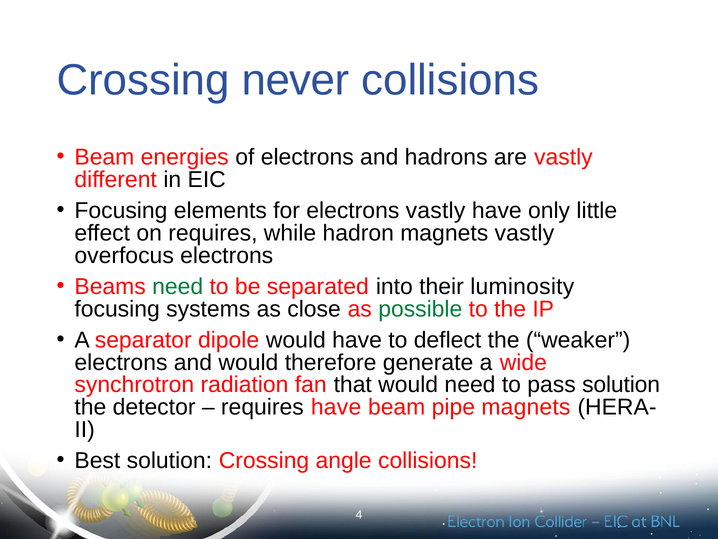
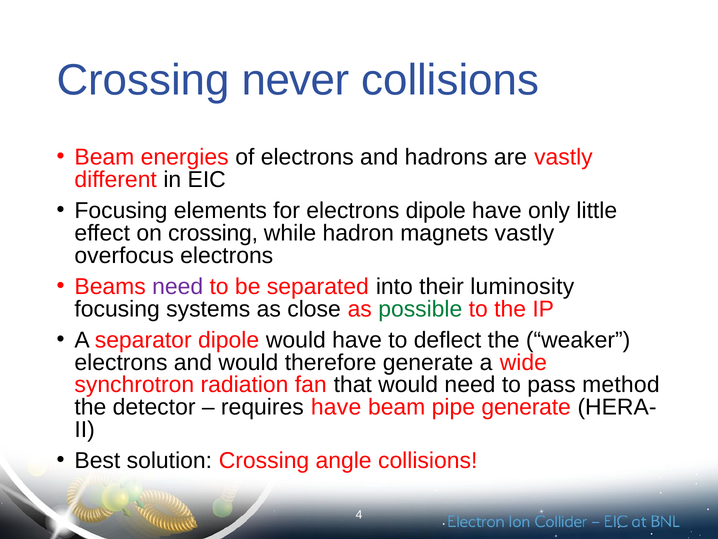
electrons vastly: vastly -> dipole (436, 211)
on requires: requires -> crossing (213, 233)
need colour: green -> purple (178, 287)
pass solution: solution -> method (621, 385)
pipe magnets: magnets -> generate (526, 407)
